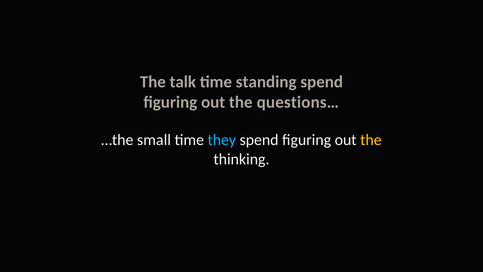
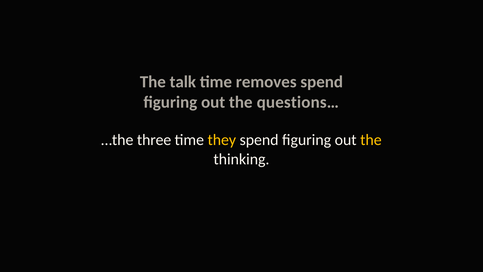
standing: standing -> removes (266, 82)
small: small -> three (154, 140)
they colour: light blue -> yellow (222, 140)
